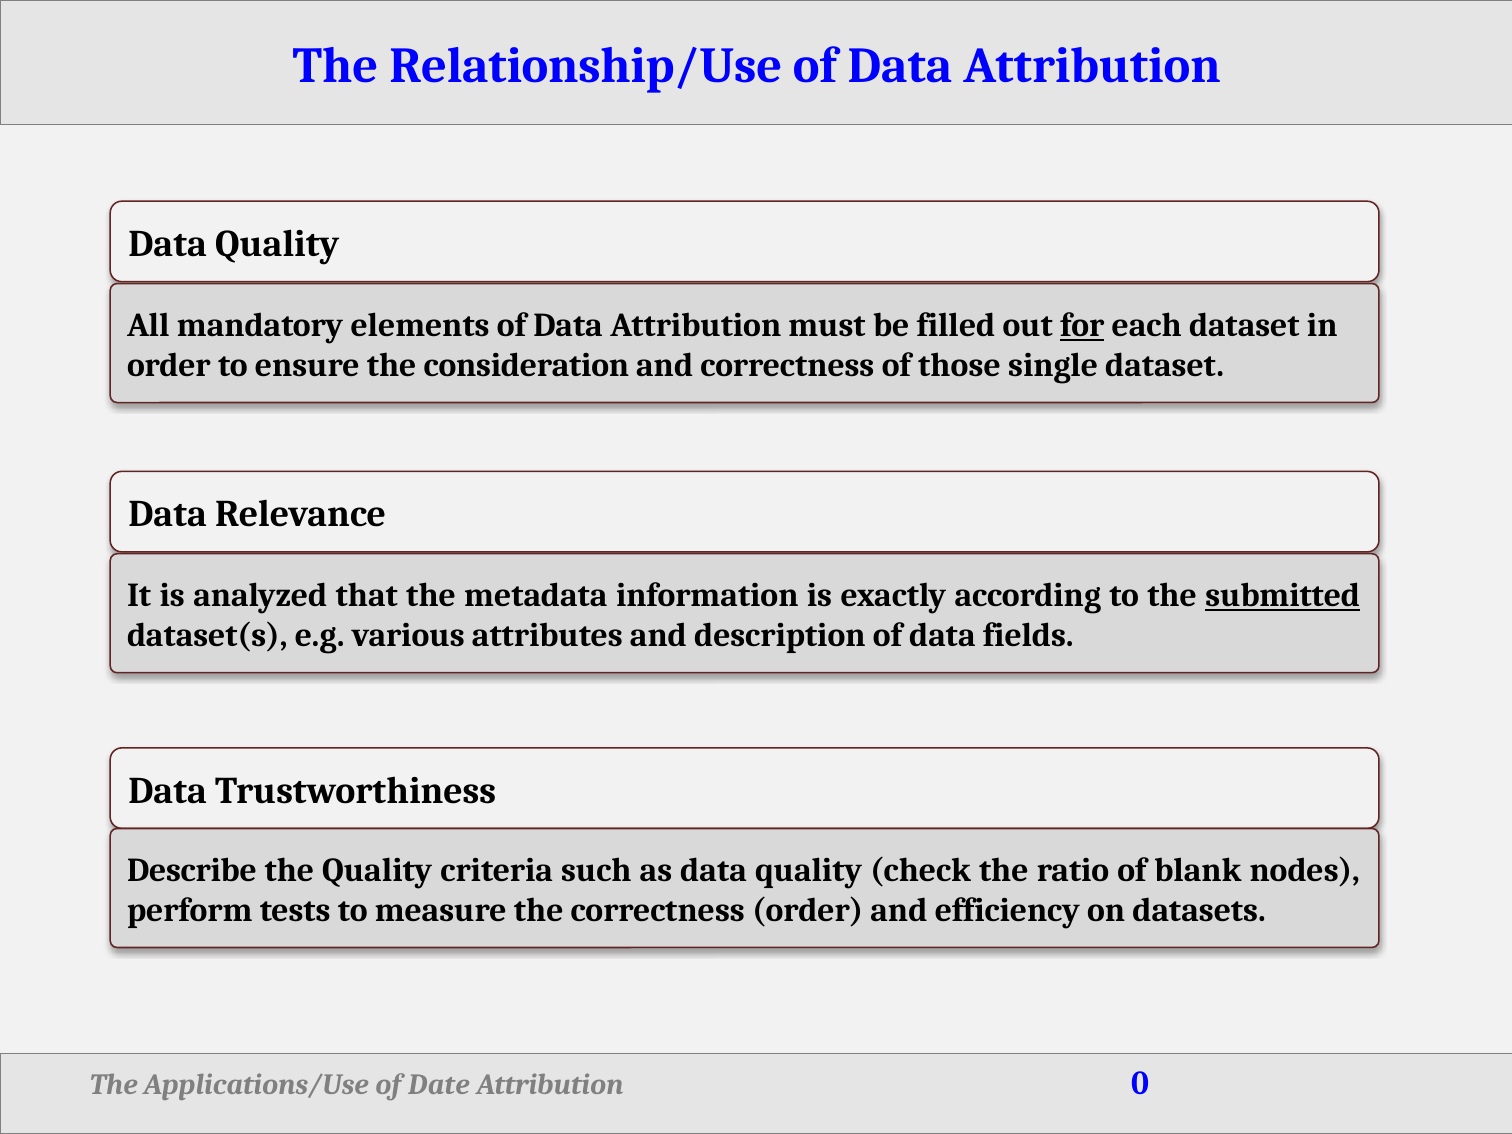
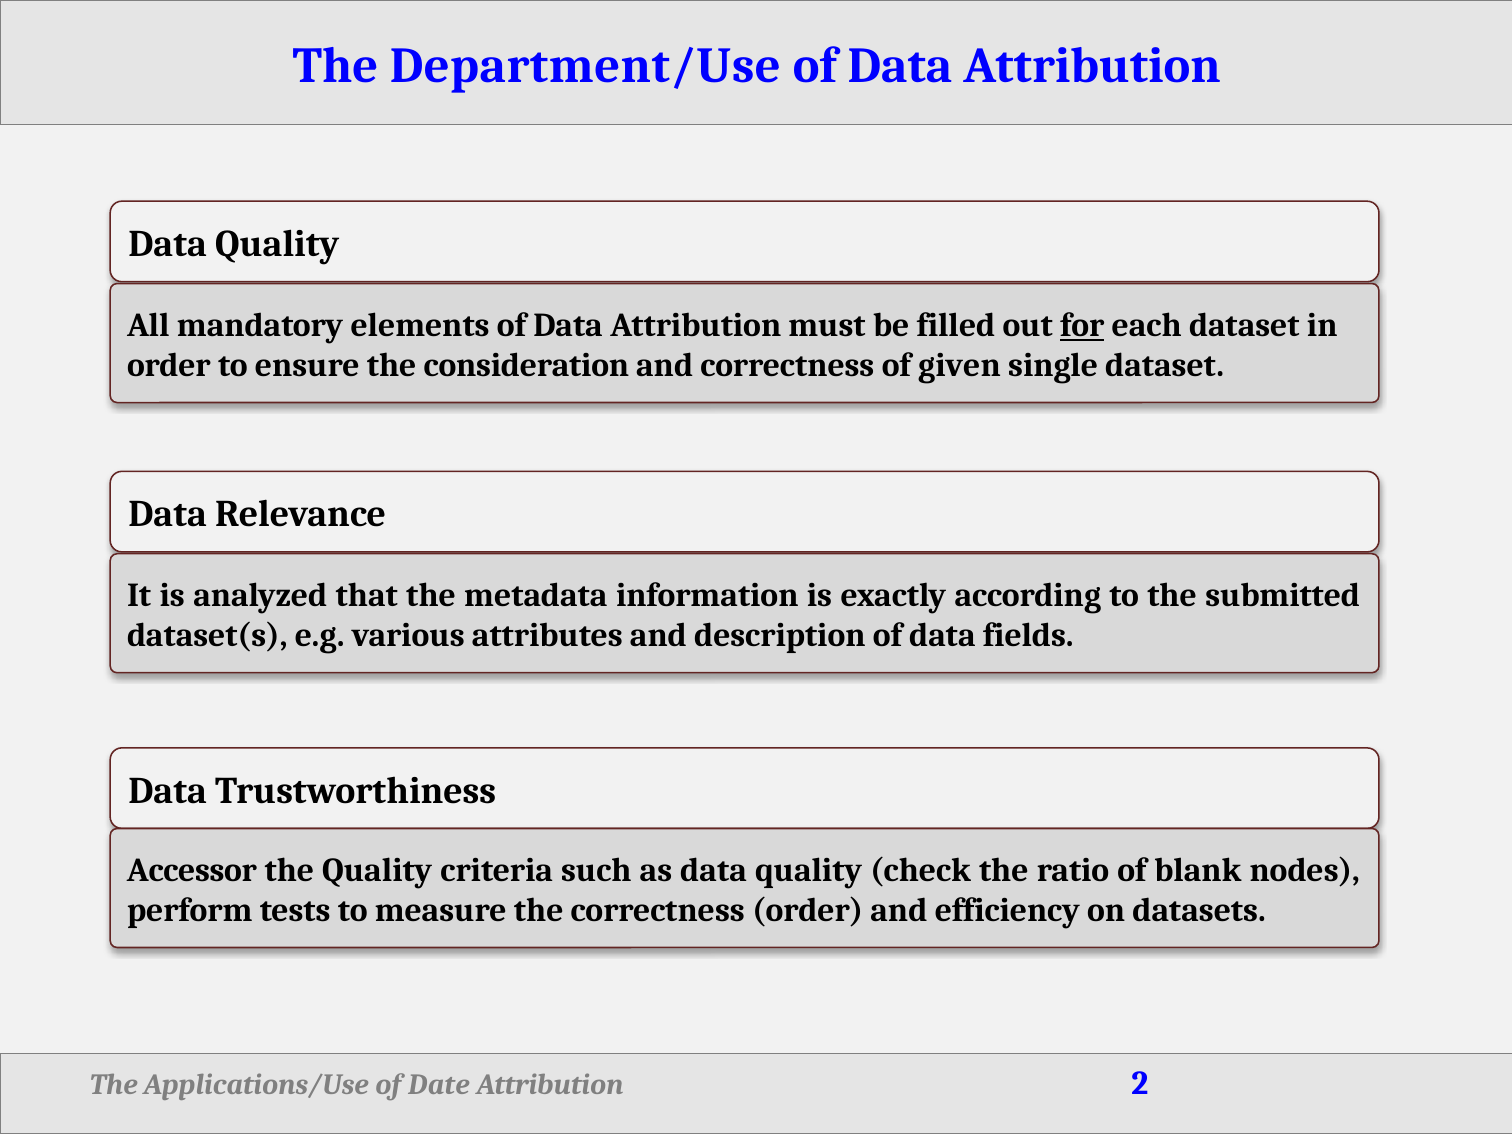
Relationship/Use: Relationship/Use -> Department/Use (585, 66)
those: those -> given (959, 365)
submitted underline: present -> none (1283, 595)
Describe: Describe -> Accessor (192, 870)
0: 0 -> 2 (1140, 1084)
